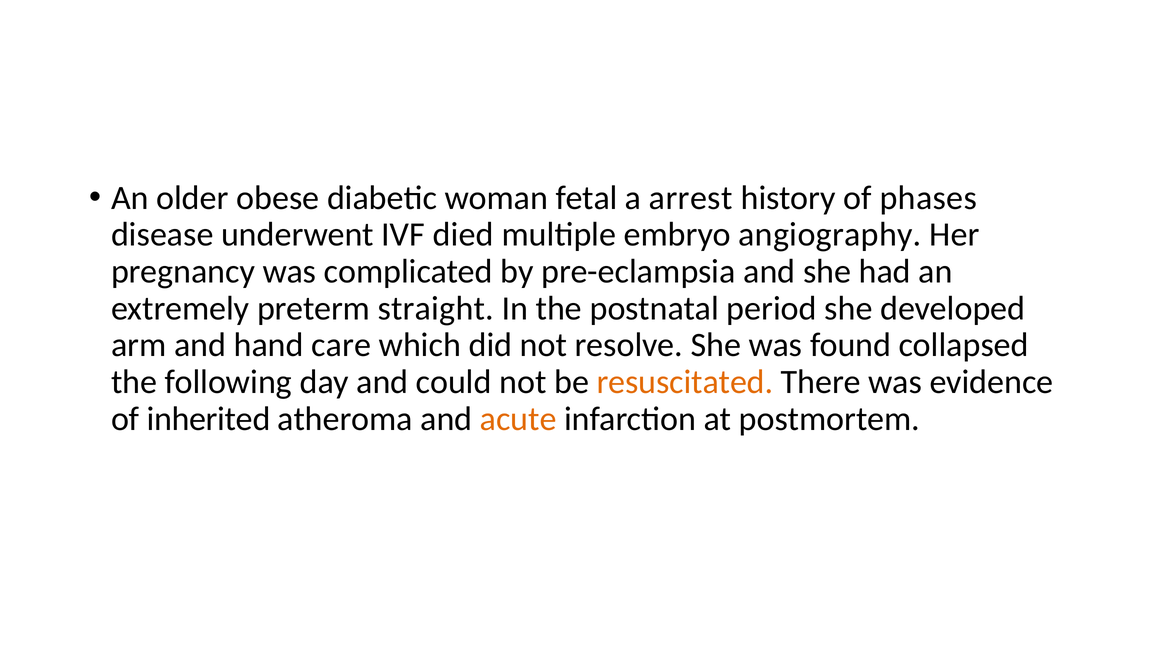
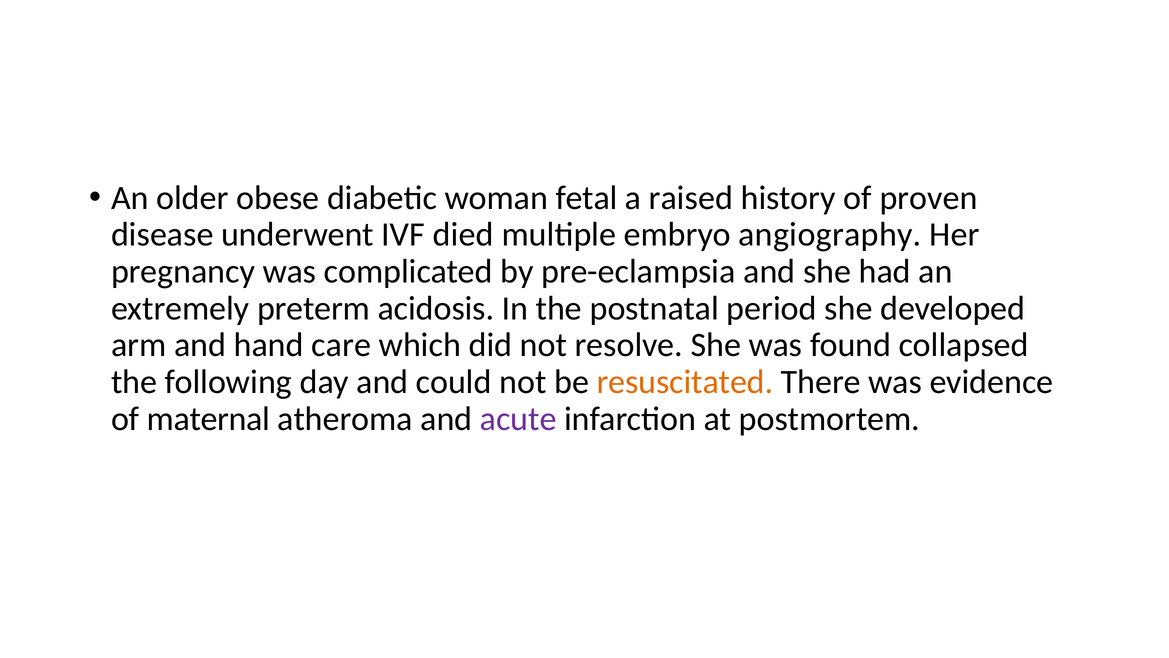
arrest: arrest -> raised (691, 198)
phases: phases -> proven (929, 198)
straight: straight -> acidosis (436, 308)
inherited: inherited -> maternal (209, 419)
acute colour: orange -> purple (518, 419)
